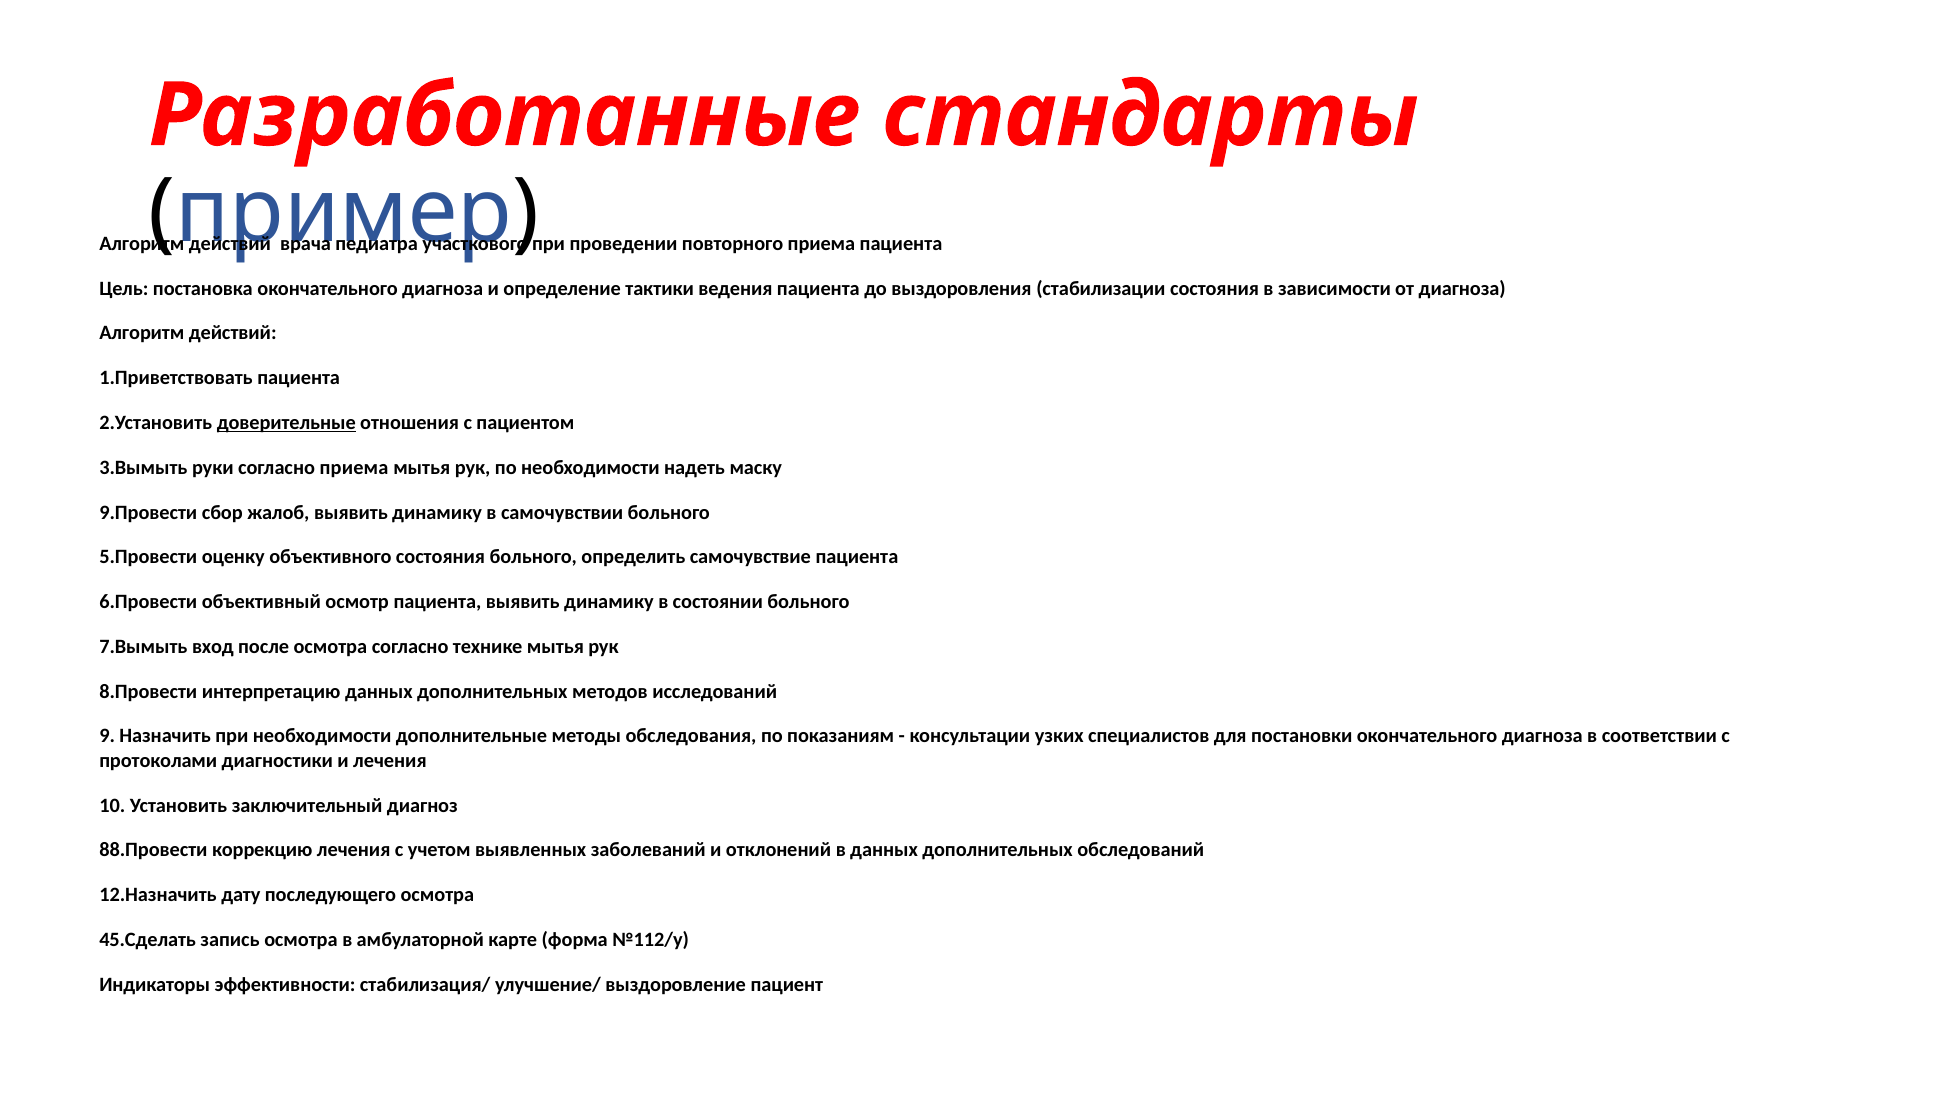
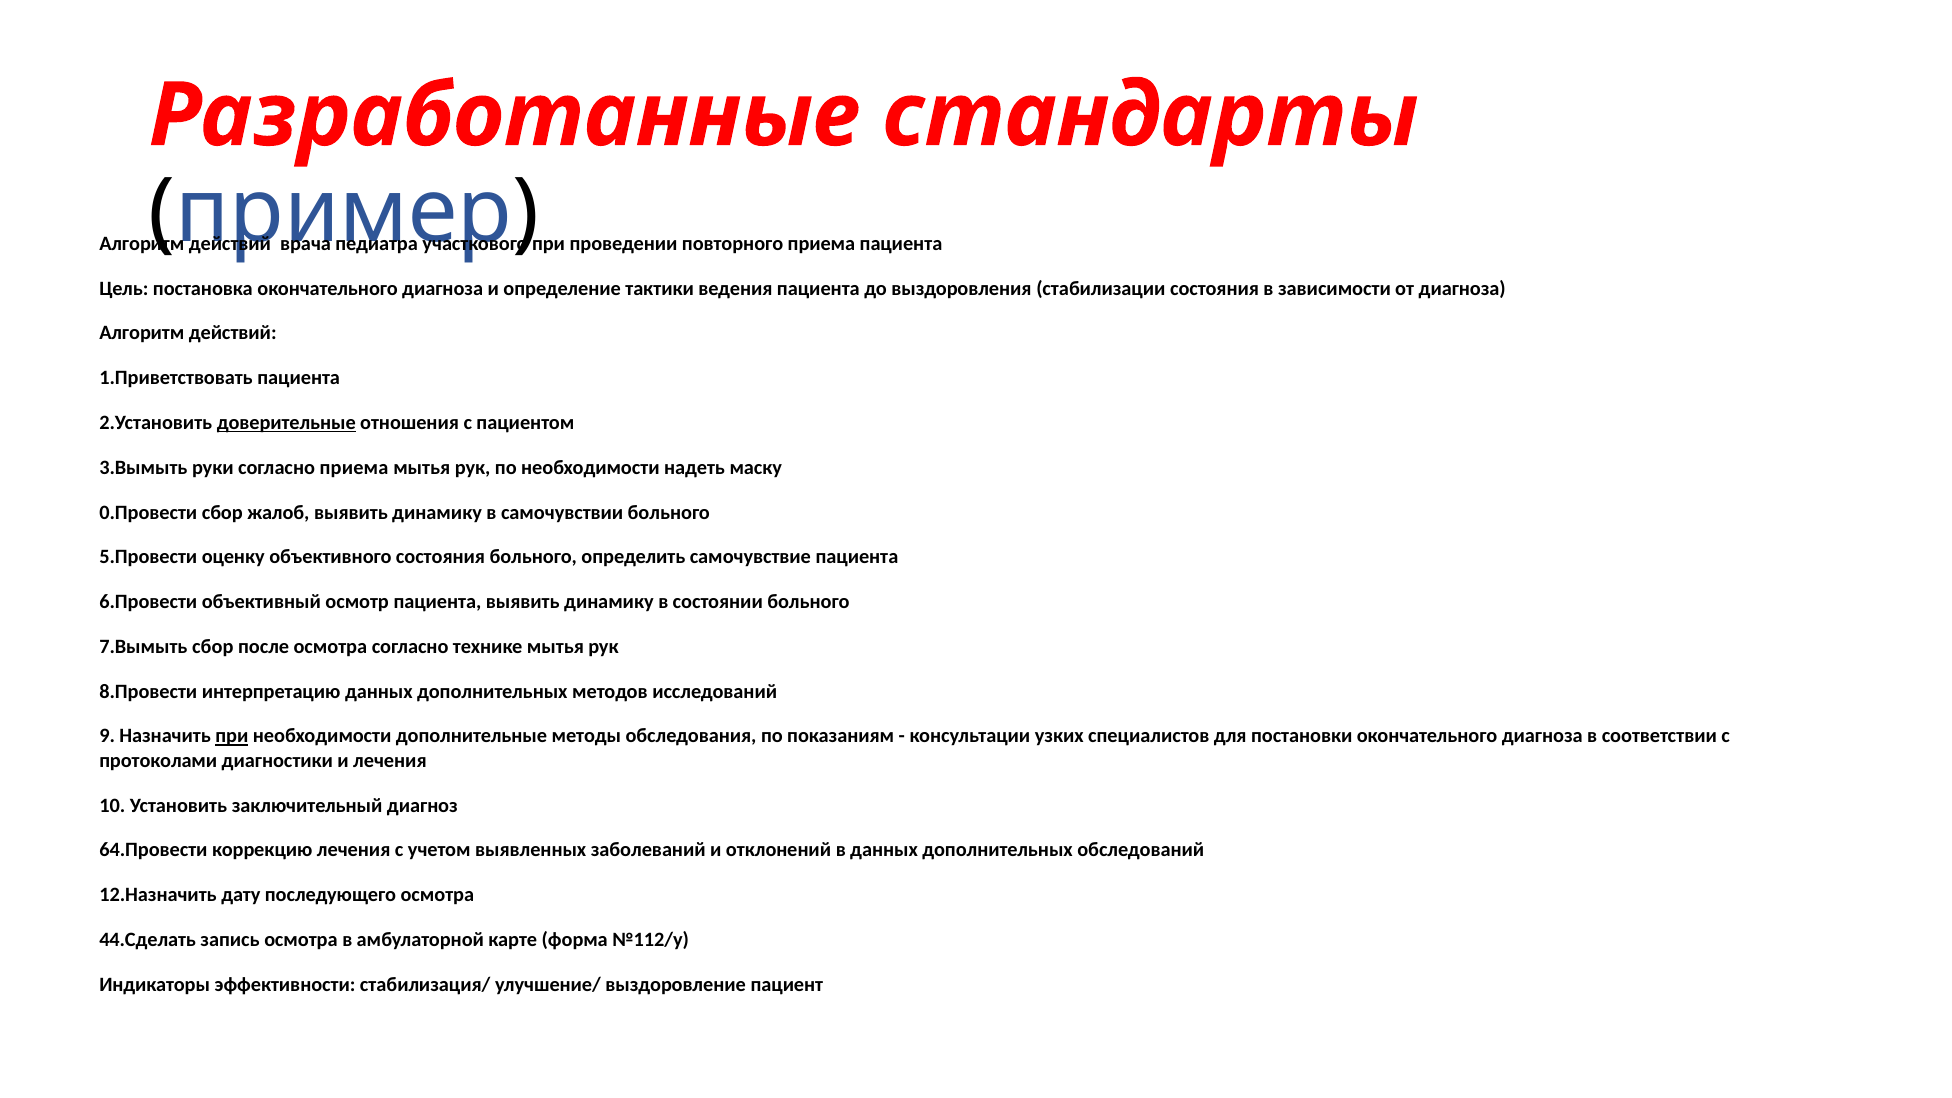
9.Провести: 9.Провести -> 0.Провести (148, 512)
7.Вымыть вход: вход -> сбор (213, 647)
при underline: none -> present (232, 736)
88.Провести: 88.Провести -> 64.Провести (153, 850)
45.Сделать: 45.Сделать -> 44.Сделать (148, 940)
